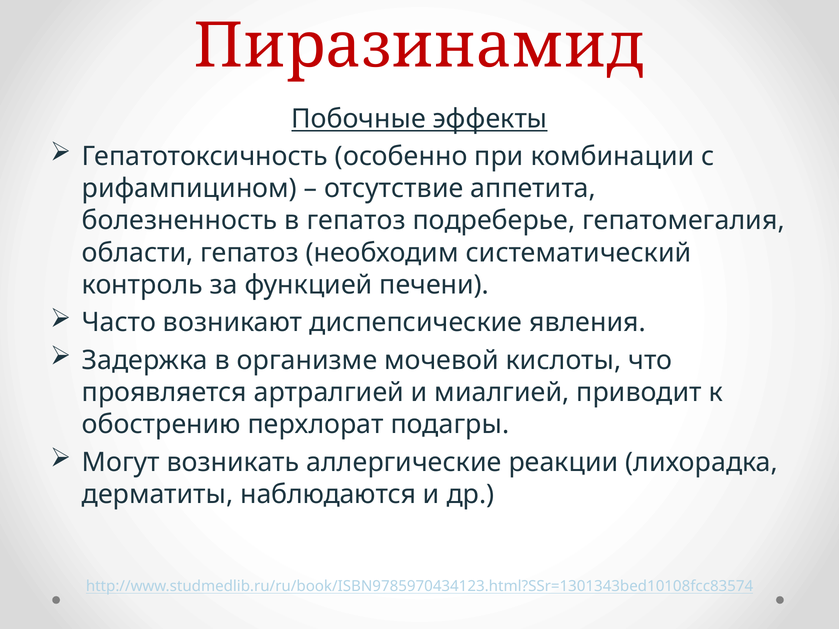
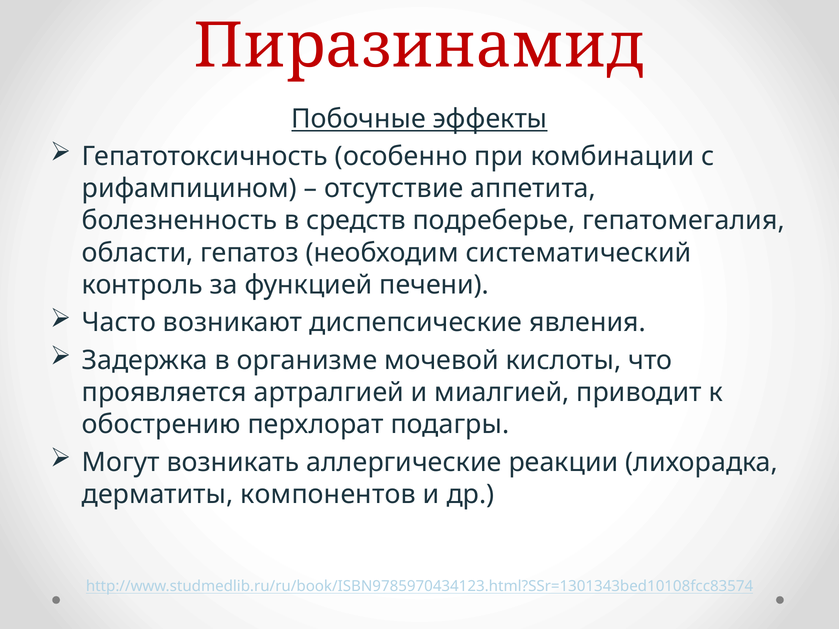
в гепатоз: гепатоз -> средств (356, 221)
наблюдаются: наблюдаются -> компонентов (328, 495)
